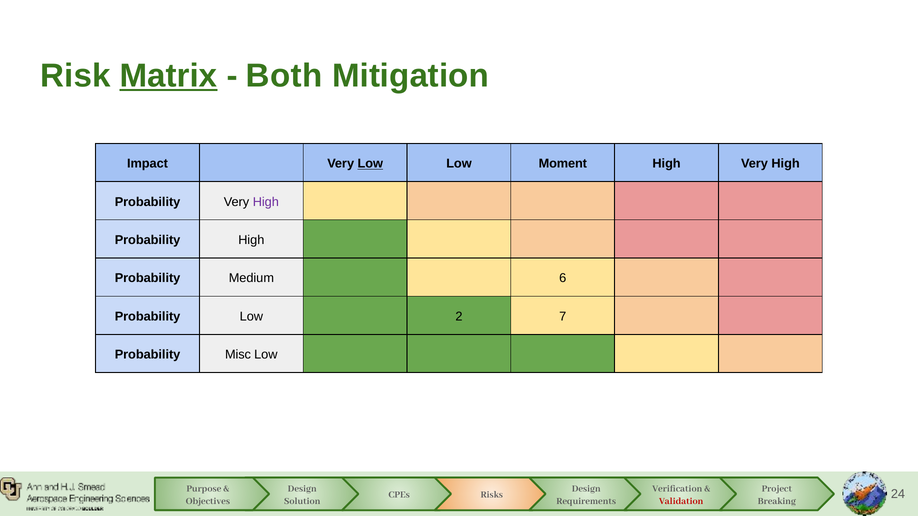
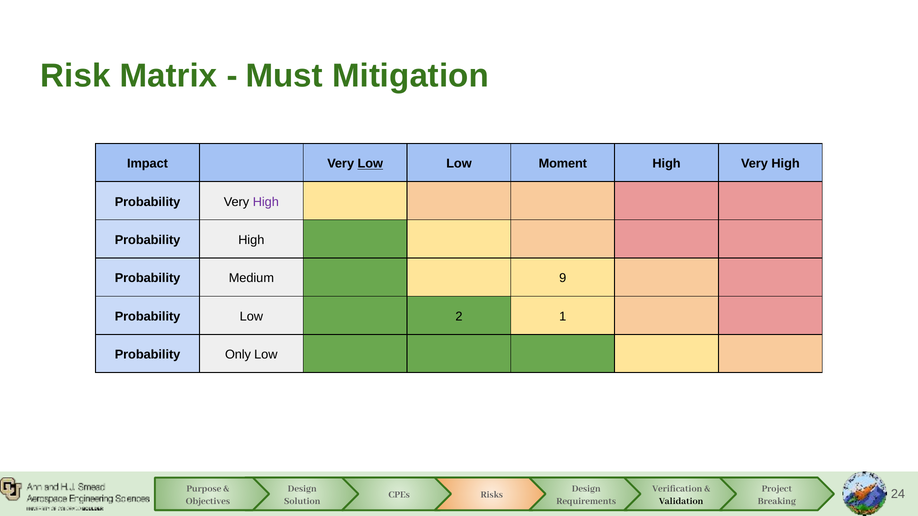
Matrix underline: present -> none (168, 76)
Both: Both -> Must (284, 76)
6: 6 -> 9 (563, 278)
7: 7 -> 1 (563, 317)
Misc: Misc -> Only (238, 355)
Validation colour: red -> black (681, 501)
